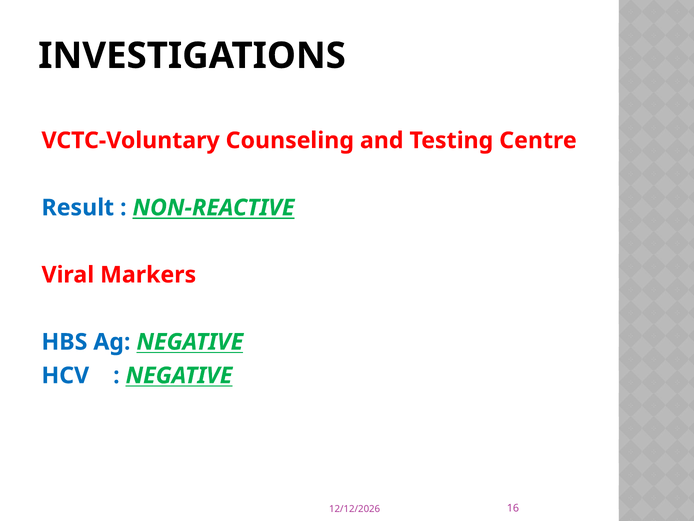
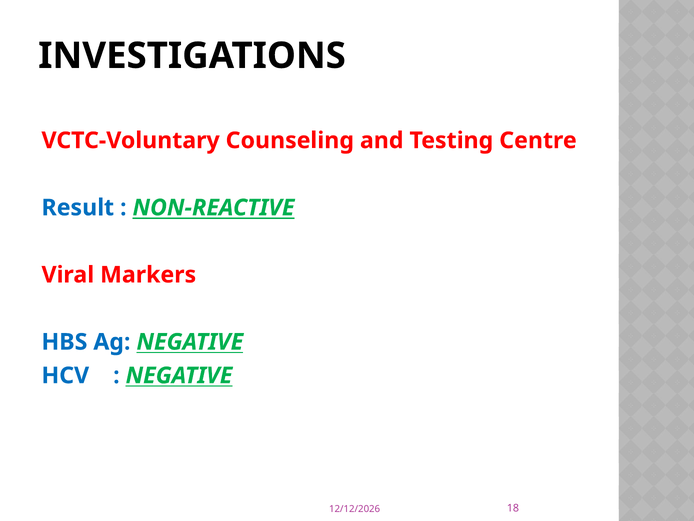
16: 16 -> 18 (513, 508)
